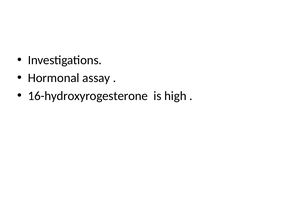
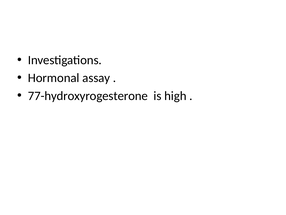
16-hydroxyrogesterone: 16-hydroxyrogesterone -> 77-hydroxyrogesterone (88, 96)
